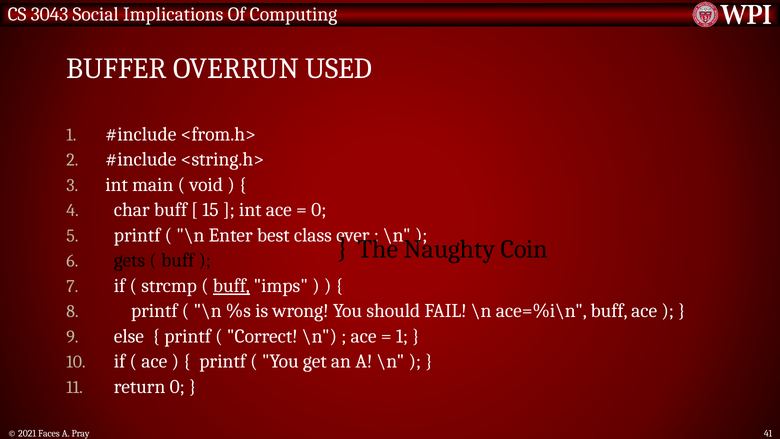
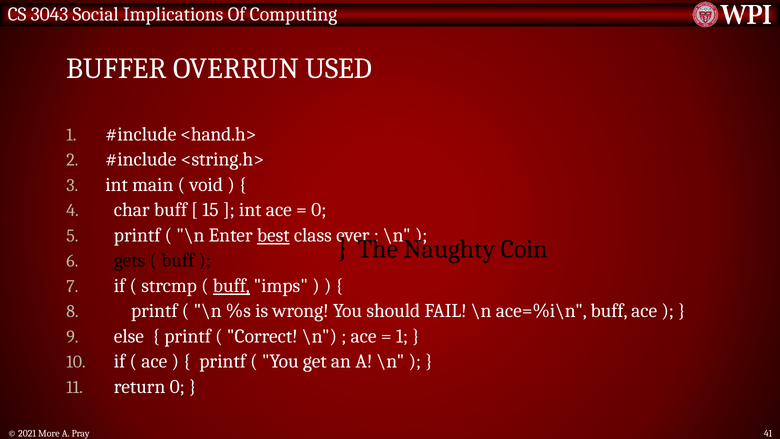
<from.h>: <from.h> -> <hand.h> (218, 134)
best underline: none -> present (273, 235)
Faces: Faces -> More (49, 433)
